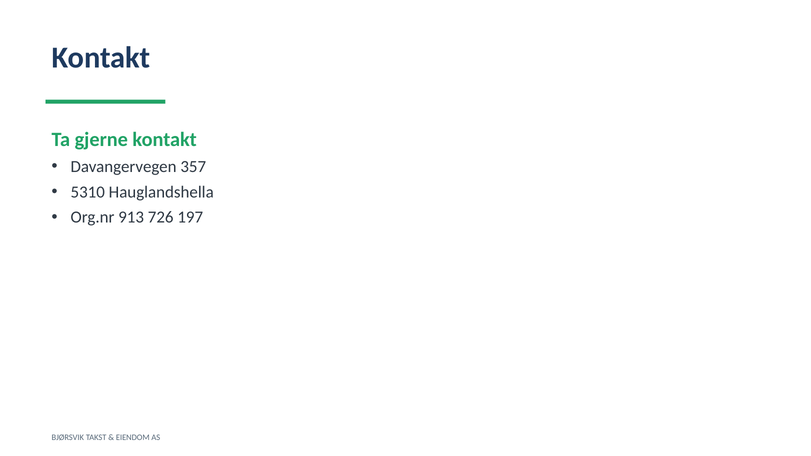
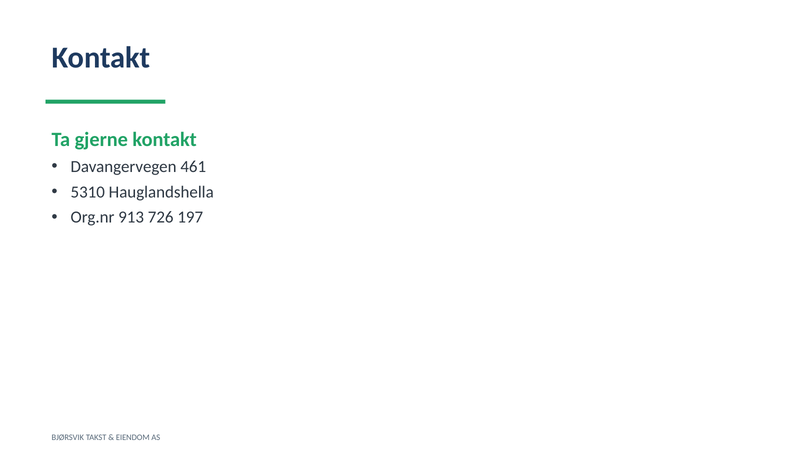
357: 357 -> 461 (193, 167)
